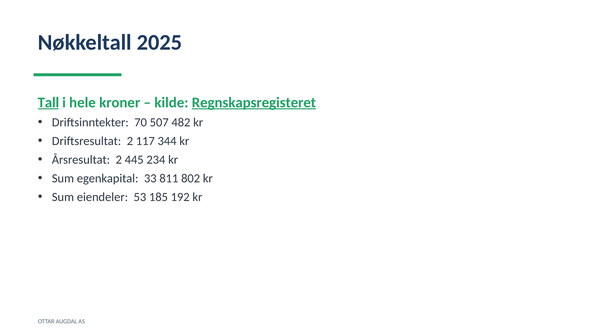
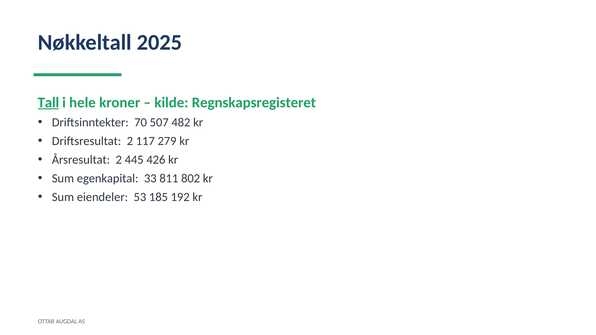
Regnskapsregisteret underline: present -> none (254, 103)
344: 344 -> 279 (167, 141)
234: 234 -> 426 (156, 160)
